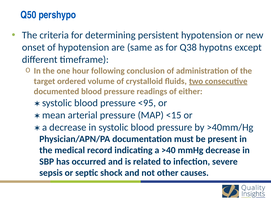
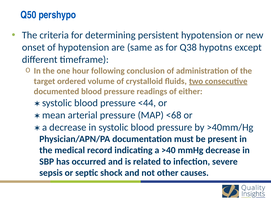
<95: <95 -> <44 (147, 103)
<15: <15 -> <68 (174, 115)
